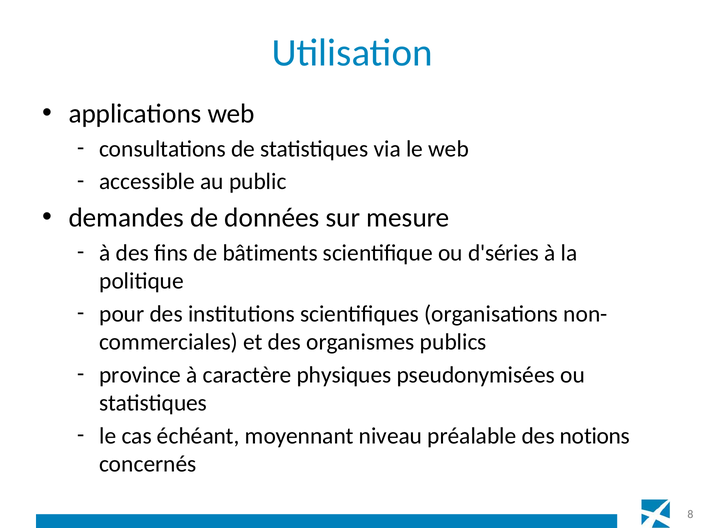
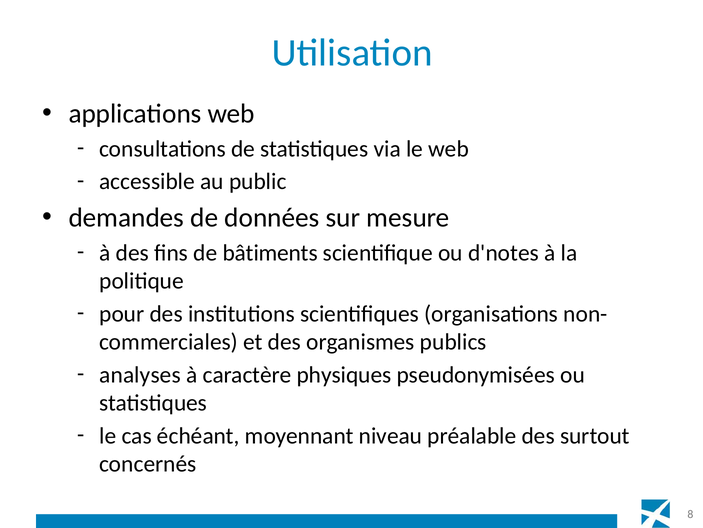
d'séries: d'séries -> d'notes (503, 252)
province: province -> analyses (140, 374)
notions: notions -> surtout (595, 435)
